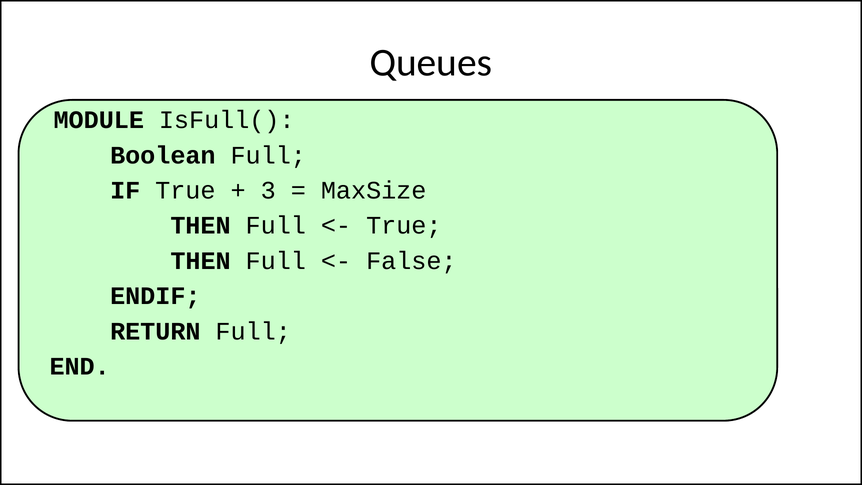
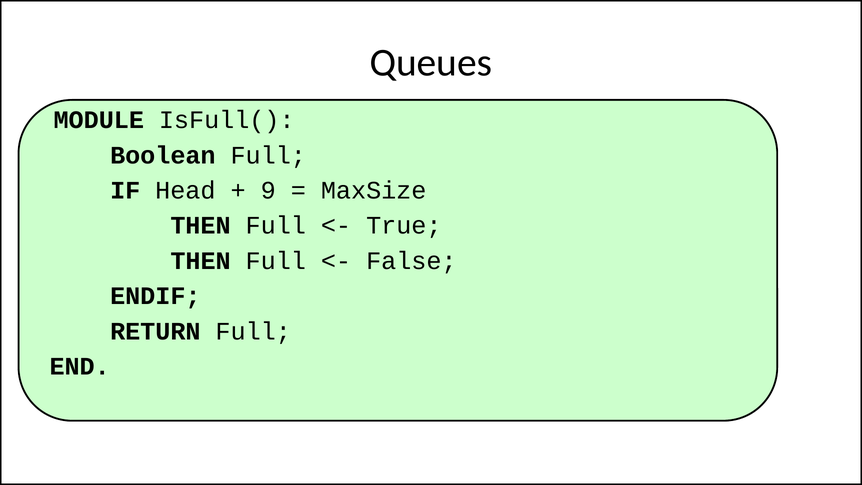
IF True: True -> Head (185, 190)
3: 3 -> 9 (268, 190)
